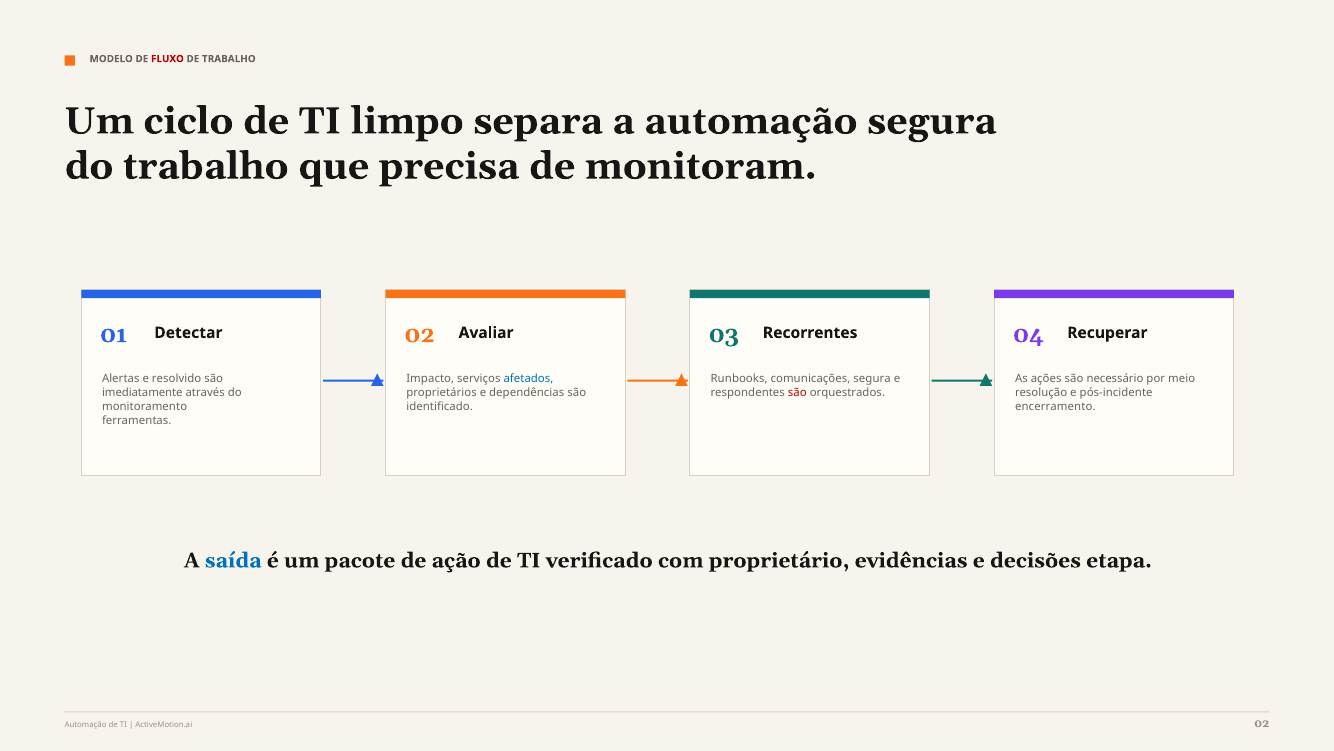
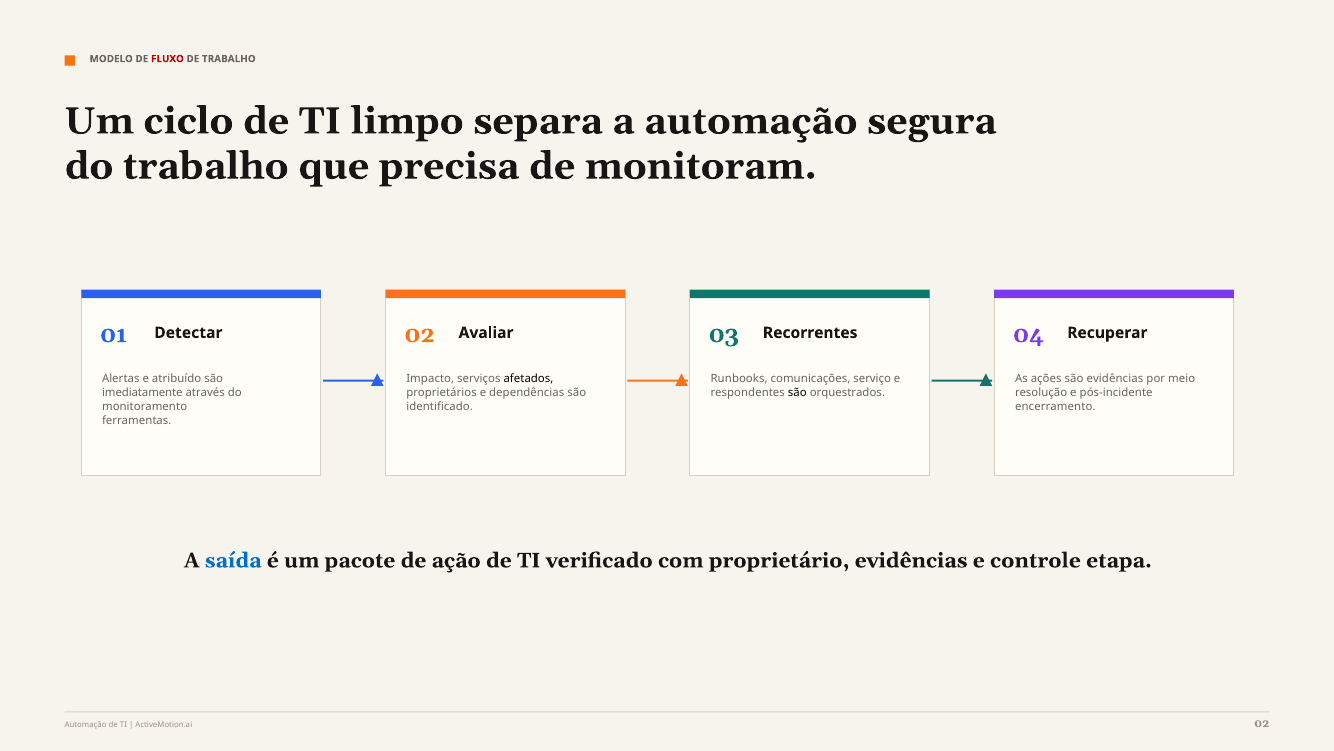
resolvido: resolvido -> atribuído (177, 379)
afetados colour: blue -> black (528, 379)
comunicações segura: segura -> serviço (872, 379)
são necessário: necessário -> evidências (1115, 379)
são colour: red -> black (797, 392)
decisões: decisões -> controle (1035, 560)
